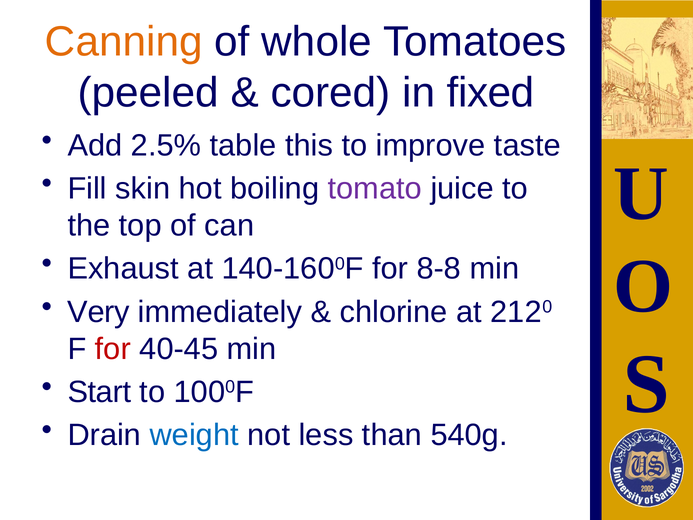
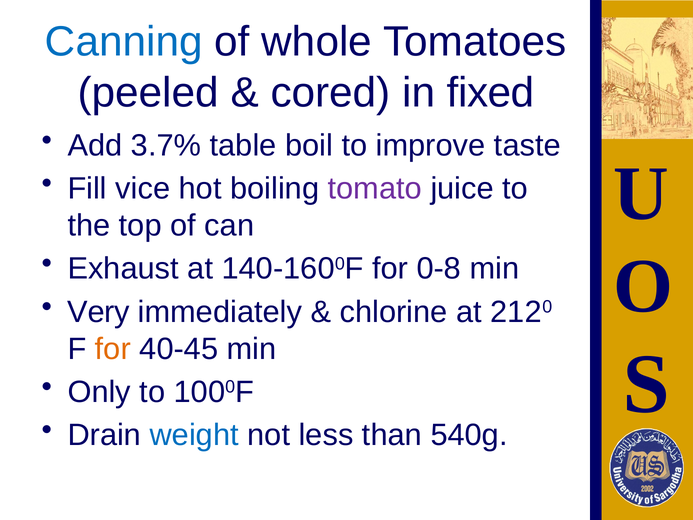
Canning colour: orange -> blue (124, 42)
2.5%: 2.5% -> 3.7% (166, 145)
this: this -> boil (309, 145)
skin: skin -> vice (143, 189)
8-8: 8-8 -> 0-8 (439, 269)
for colour: red -> orange (113, 349)
Start: Start -> Only (99, 392)
